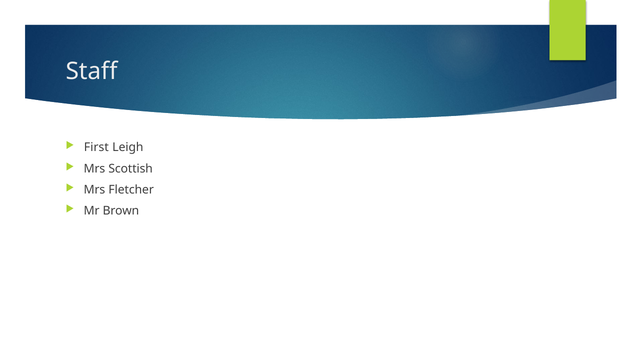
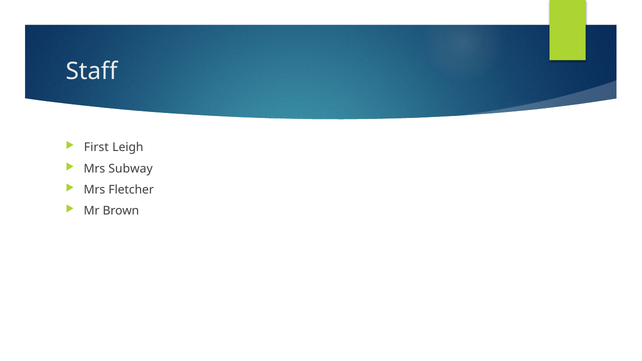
Scottish: Scottish -> Subway (131, 169)
